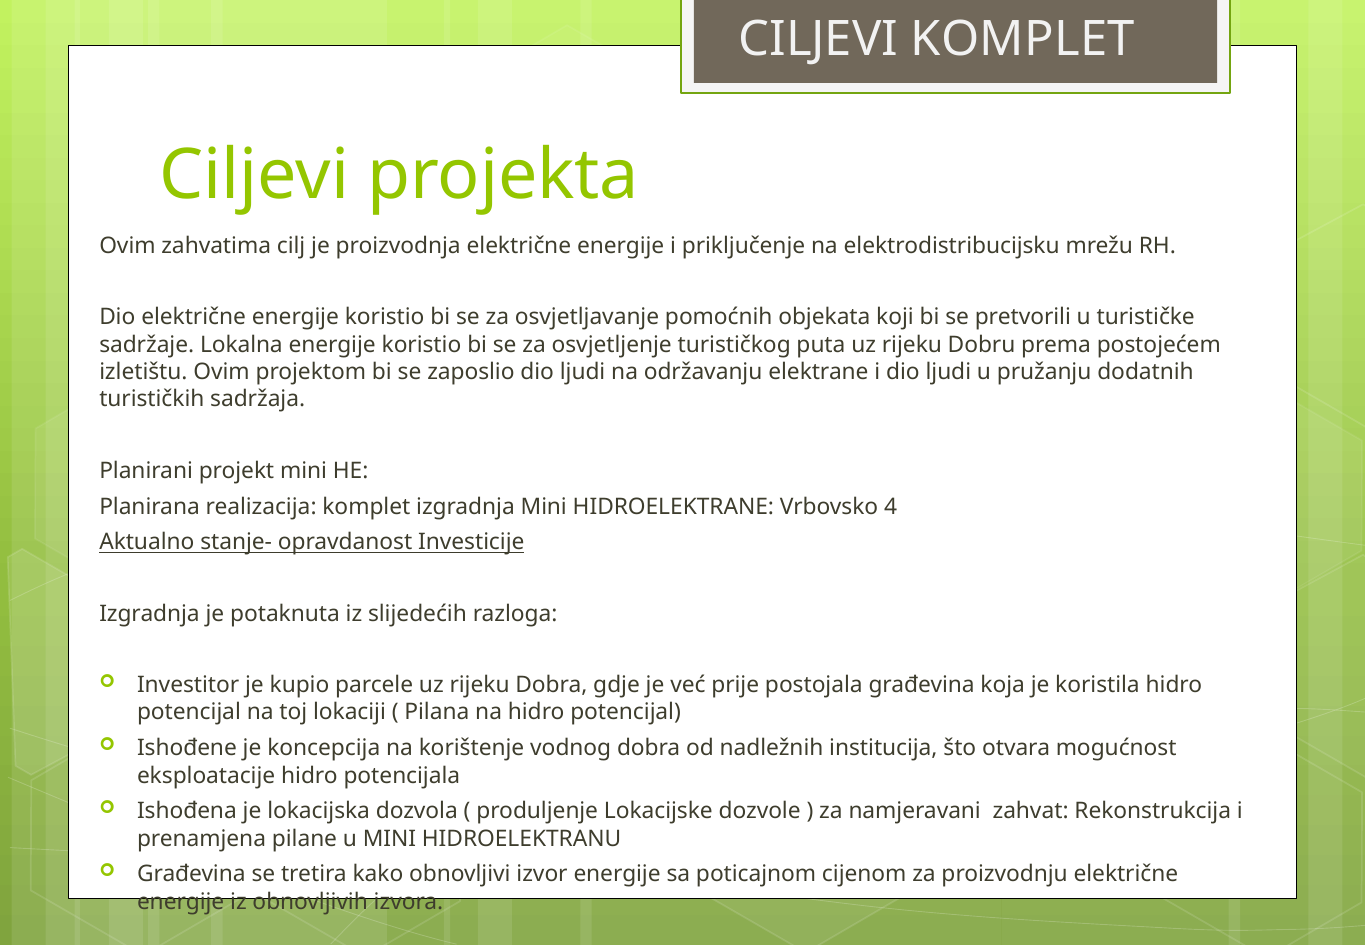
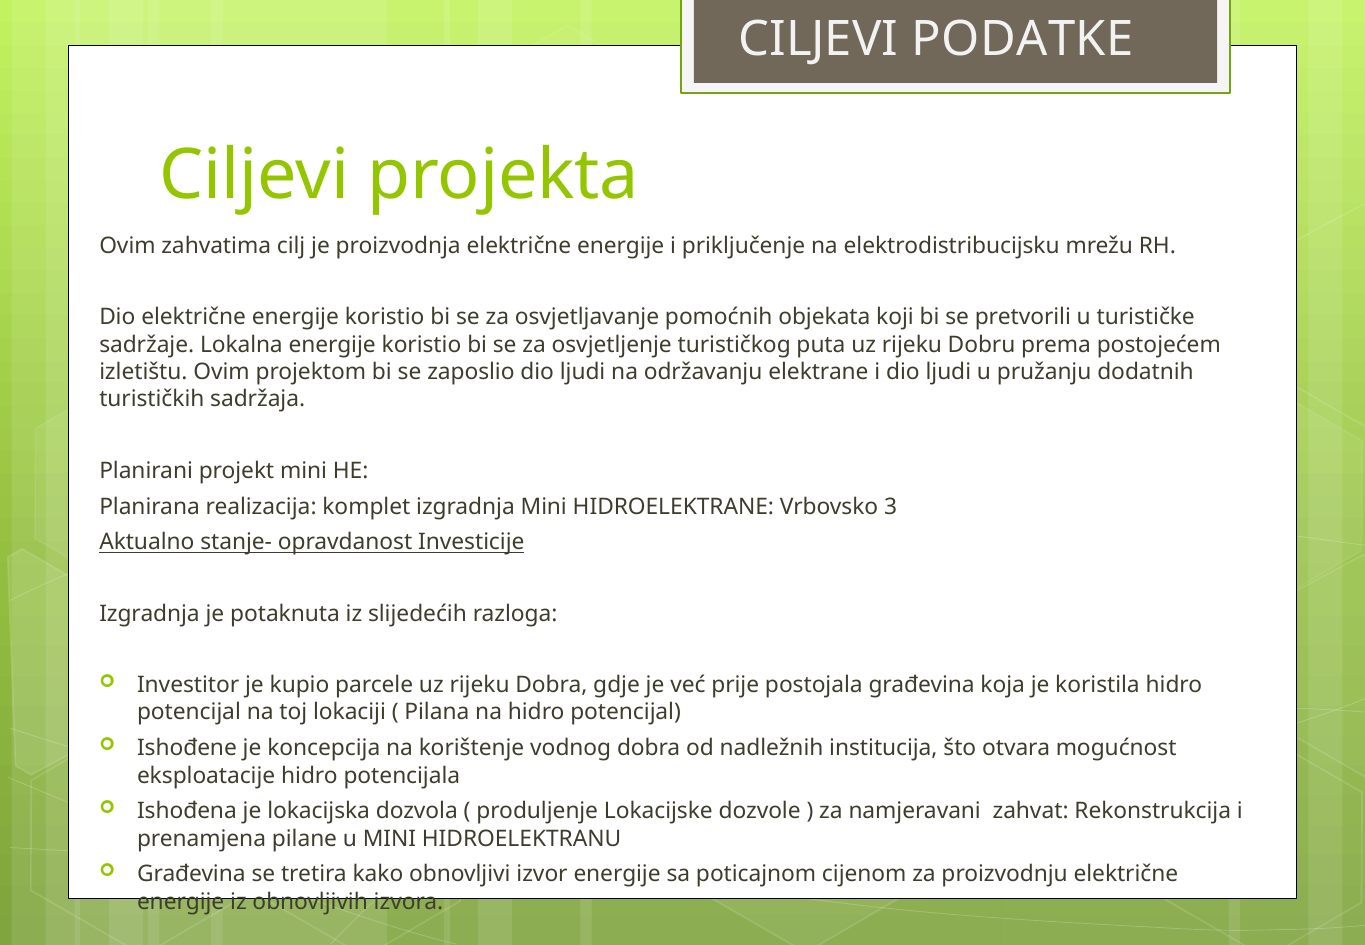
CILJEVI KOMPLET: KOMPLET -> PODATKE (1023, 39)
4: 4 -> 3 (891, 507)
